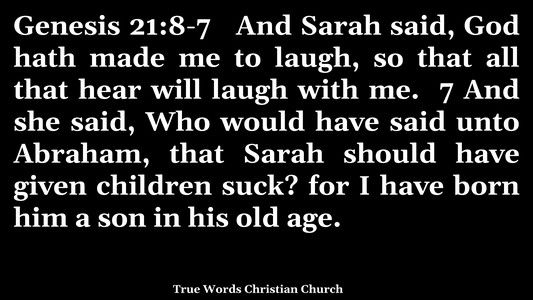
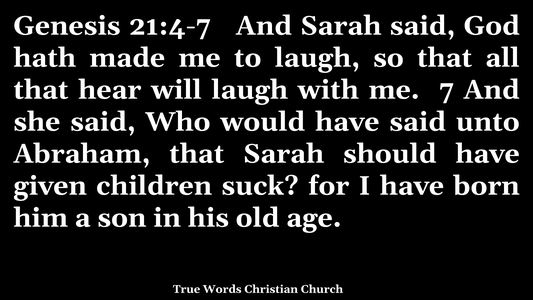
21:8-7: 21:8-7 -> 21:4-7 (170, 26)
